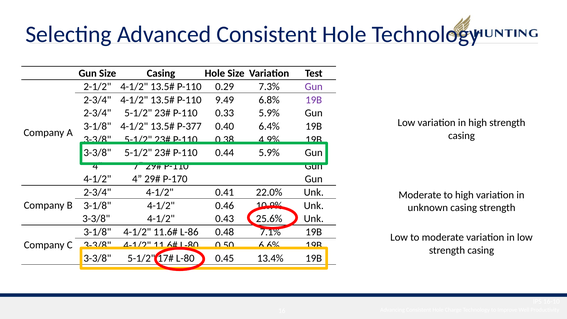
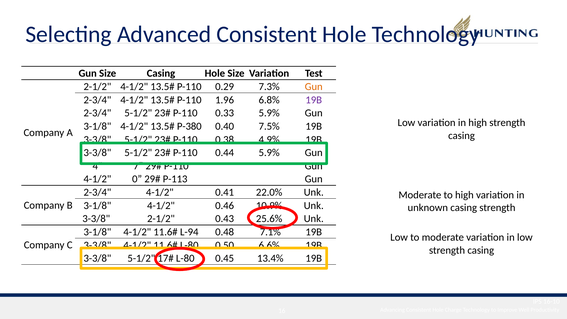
Gun colour: purple -> orange (314, 87)
9.49: 9.49 -> 1.96 (225, 100)
P-377: P-377 -> P-380 (189, 126)
6.4%: 6.4% -> 7.5% (269, 126)
4-1/2 4: 4 -> 0 (137, 179)
P-170: P-170 -> P-113 (175, 179)
4-1/2: 4-1/2 -> 2-1/2 (161, 219)
L-86: L-86 -> L-94 (189, 232)
